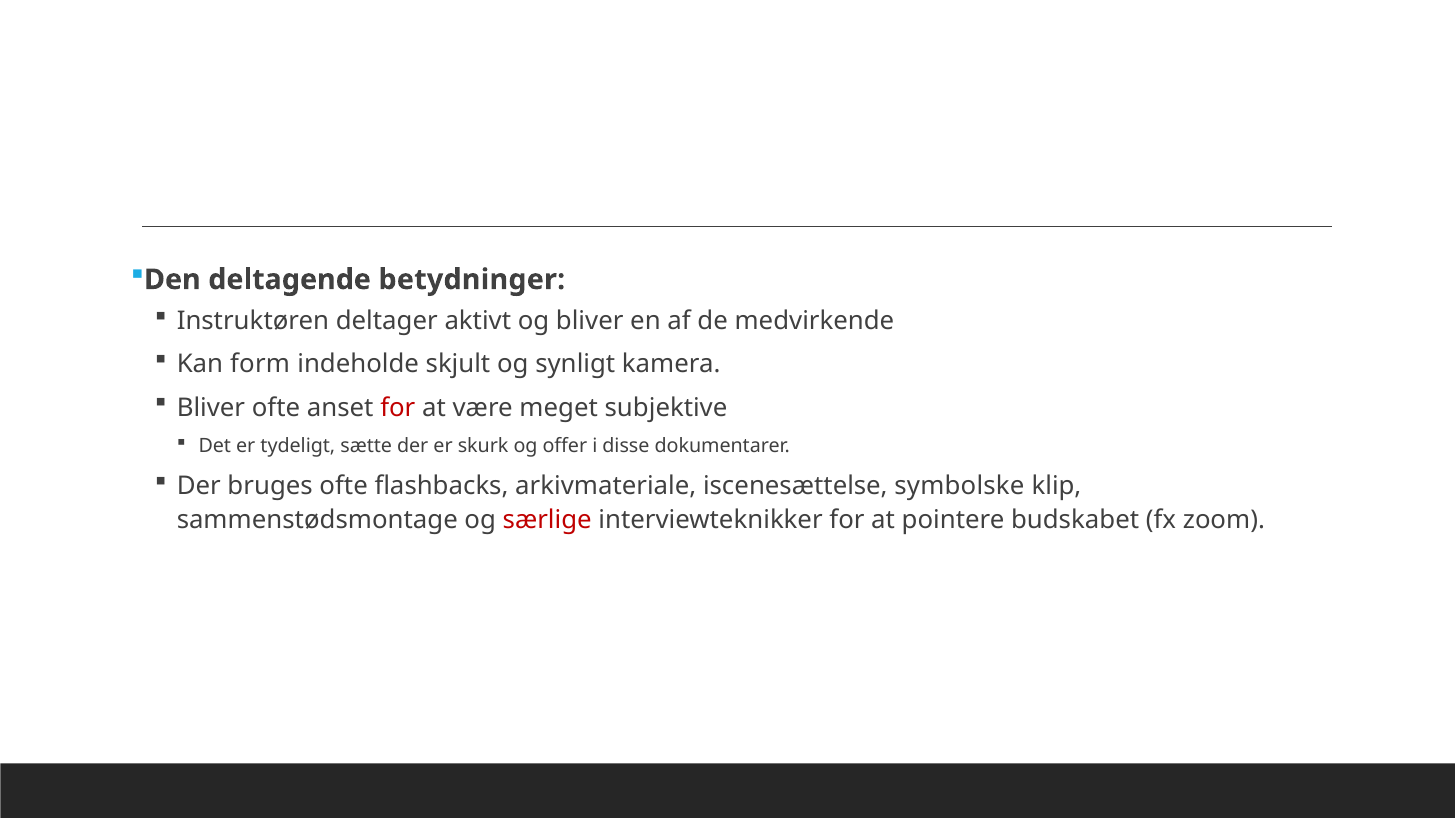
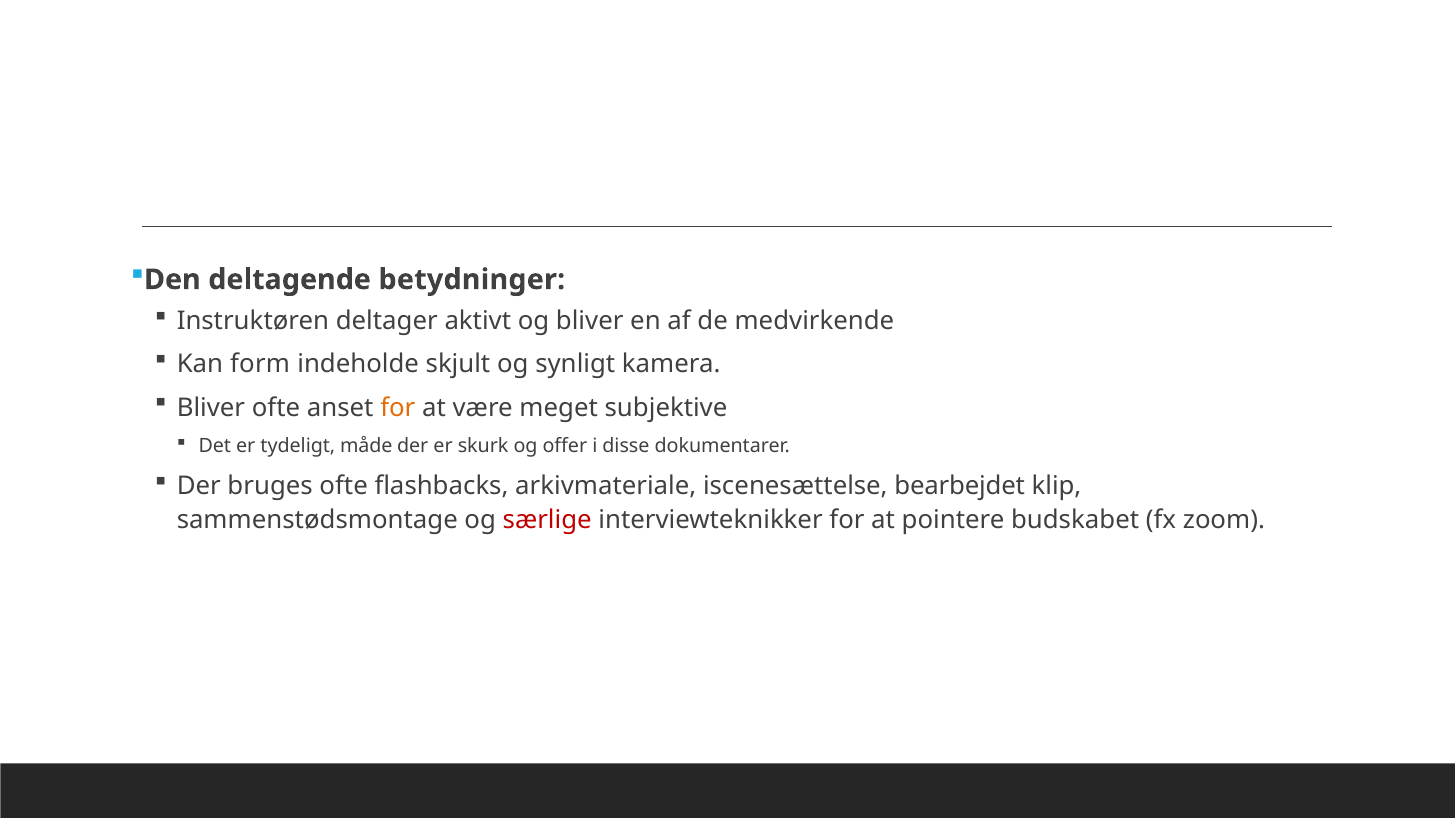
for colour: red -> orange (398, 408)
sætte: sætte -> måde (366, 446)
symbolske: symbolske -> bearbejdet (960, 486)
